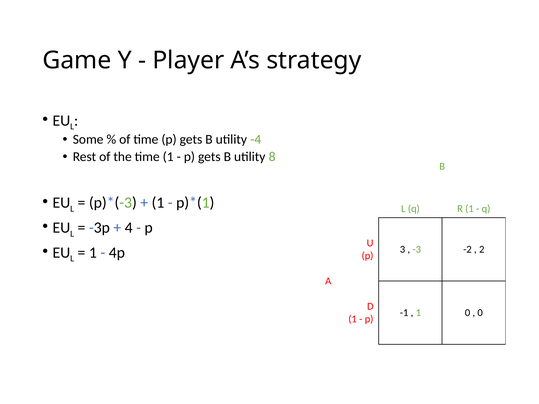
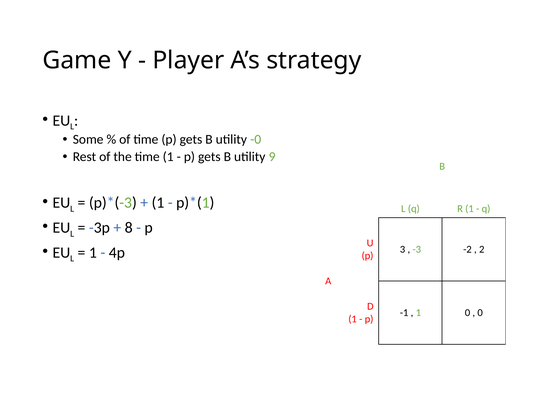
-4: -4 -> -0 (256, 140)
8: 8 -> 9 (272, 157)
4: 4 -> 8 (129, 228)
